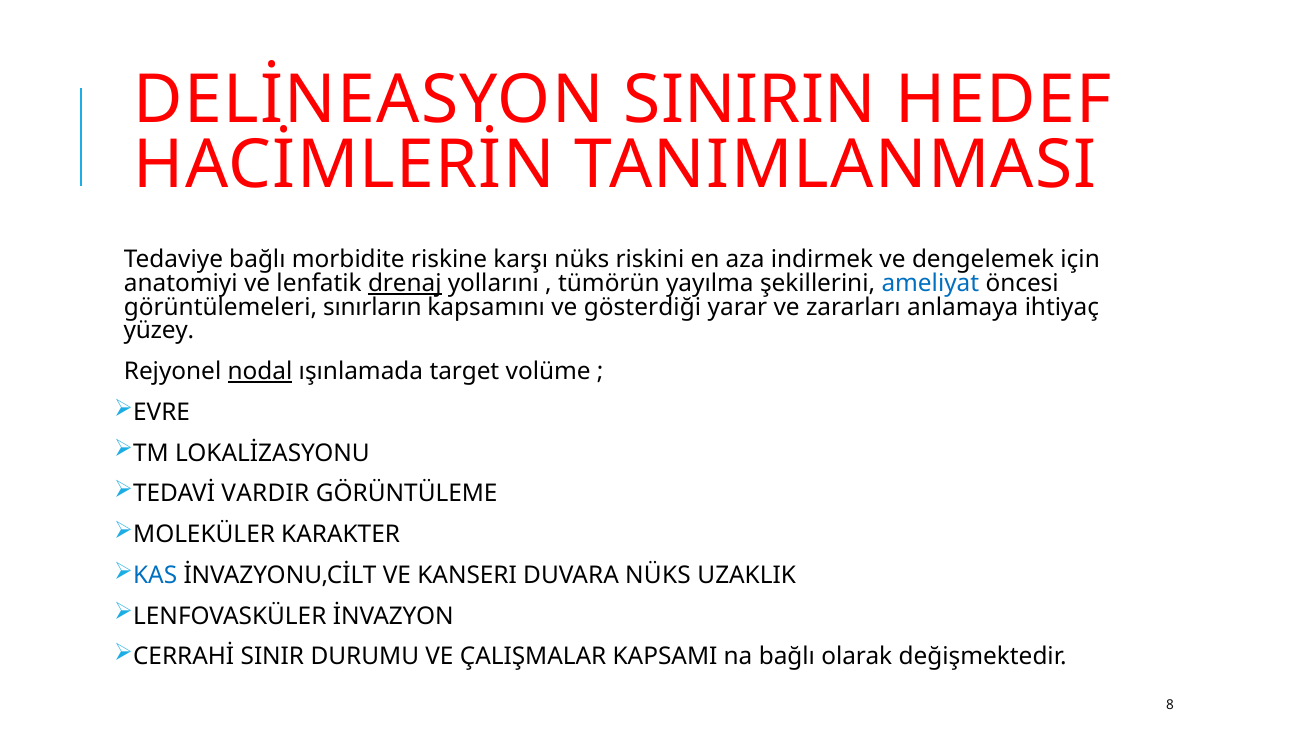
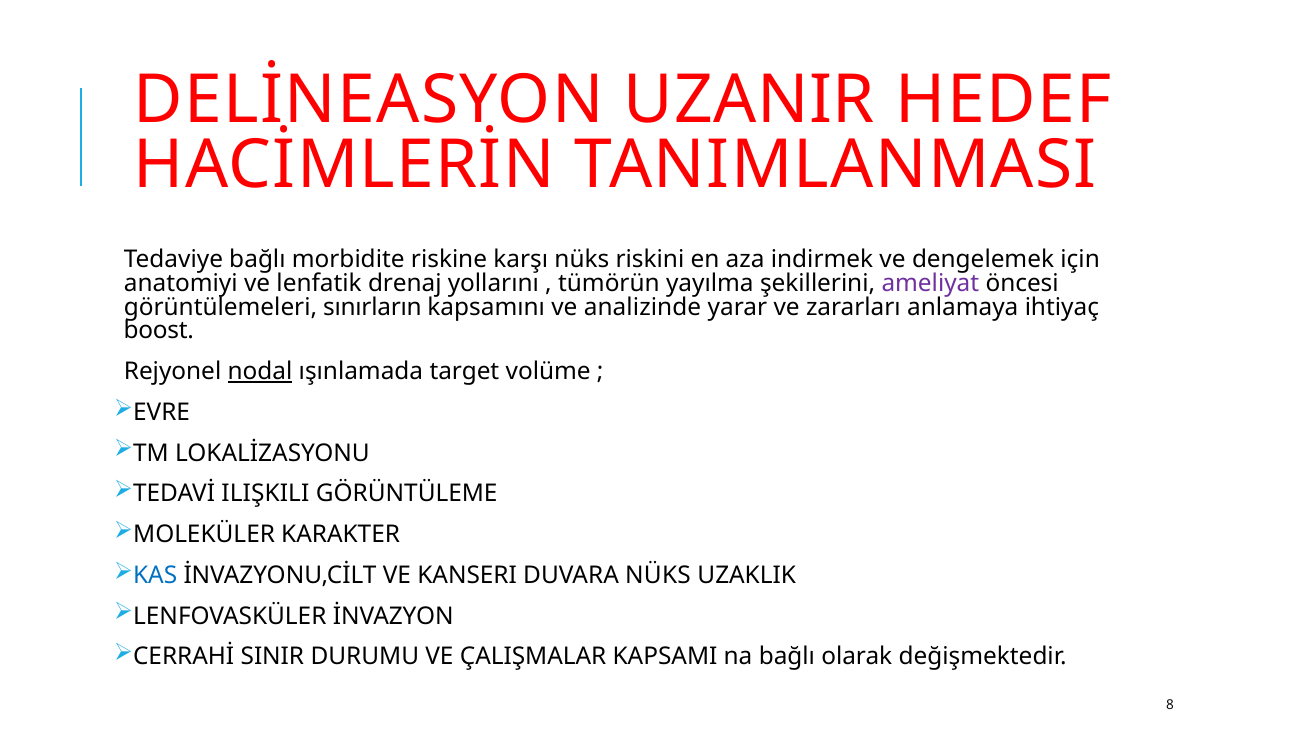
SINIRIN: SINIRIN -> UZANIR (749, 100)
drenaj underline: present -> none (405, 283)
ameliyat colour: blue -> purple (930, 283)
gösterdiği: gösterdiği -> analizinde (643, 307)
yüzey: yüzey -> boost (159, 331)
VARDIR: VARDIR -> ILIŞKILI (265, 494)
